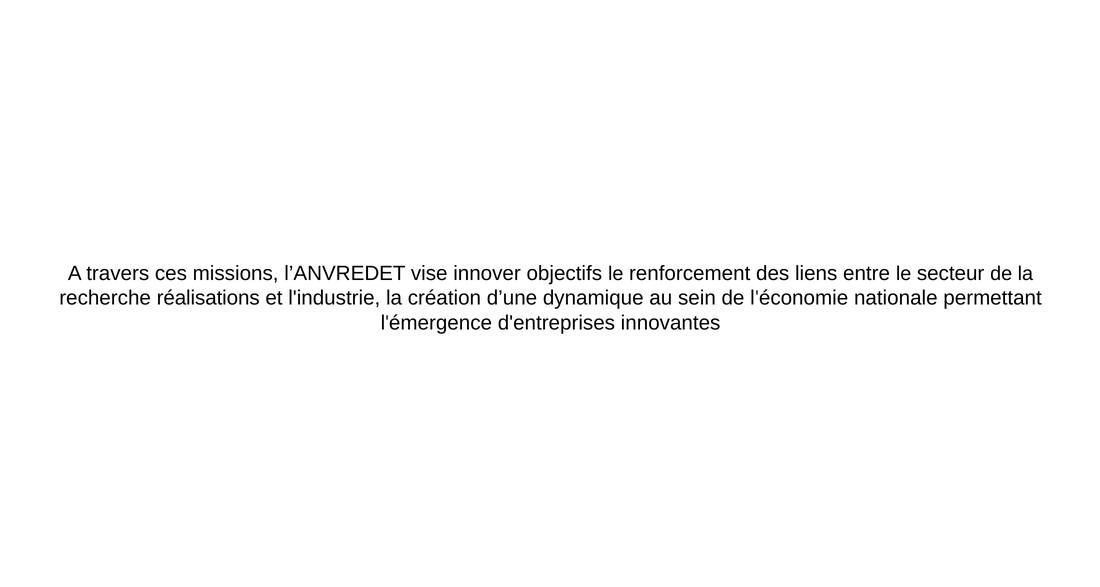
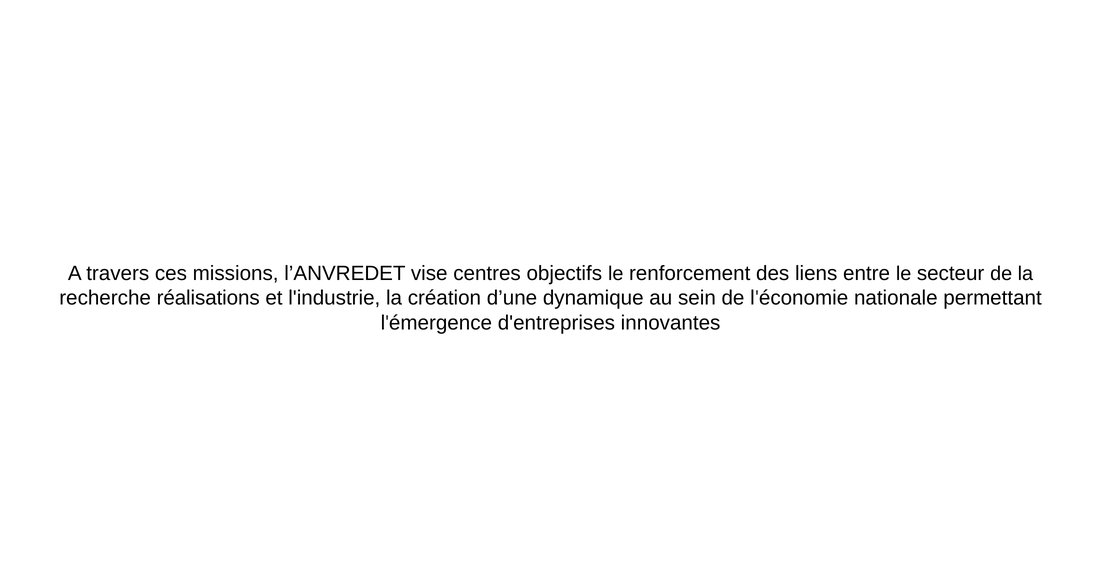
innover: innover -> centres (487, 273)
